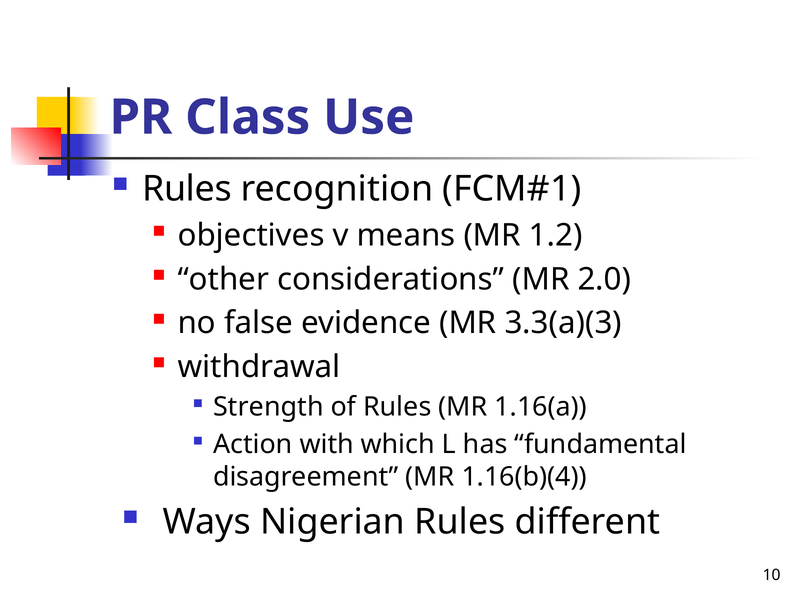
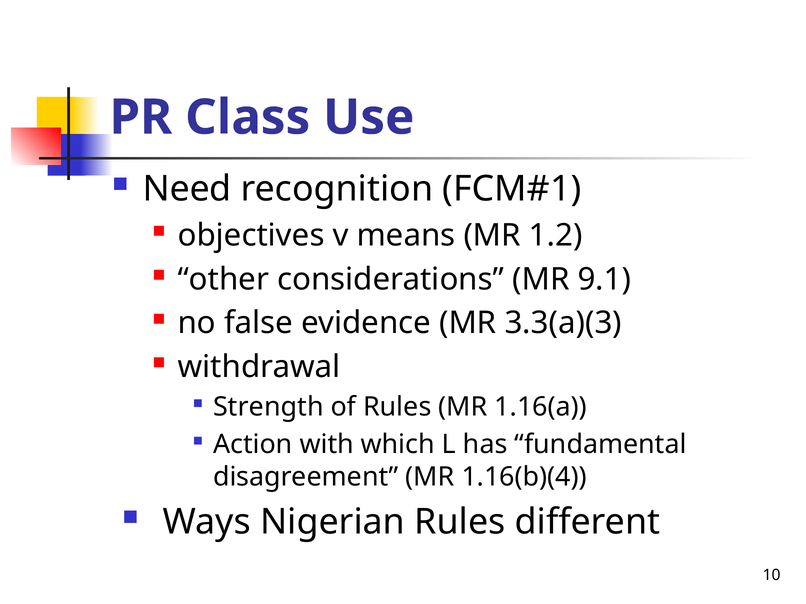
Rules: Rules -> Need (187, 189)
2.0: 2.0 -> 9.1 (604, 279)
